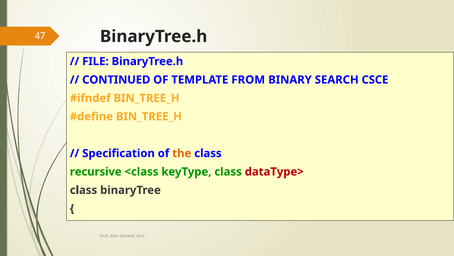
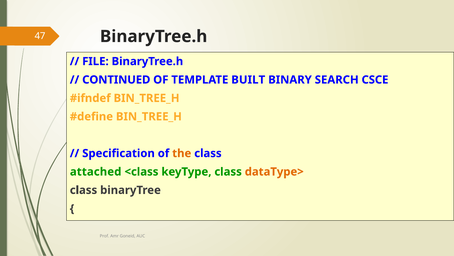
FROM: FROM -> BUILT (248, 80)
recursive: recursive -> attached (96, 171)
dataType> colour: red -> orange (274, 171)
